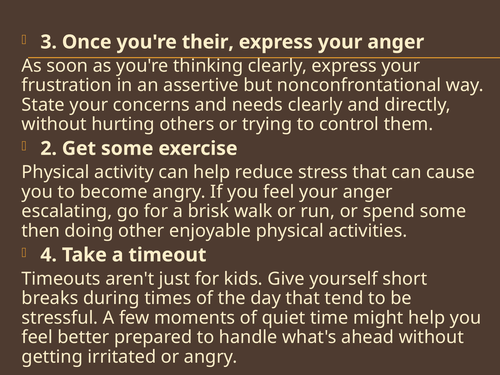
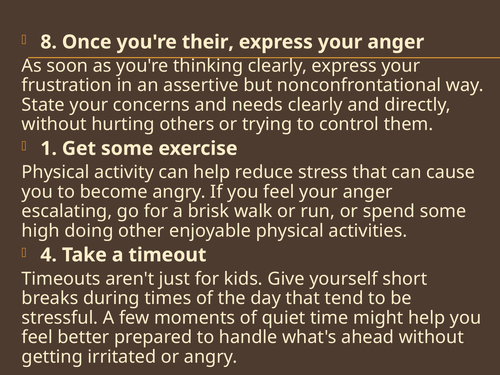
3: 3 -> 8 (49, 42)
2: 2 -> 1 (49, 148)
then: then -> high (41, 231)
